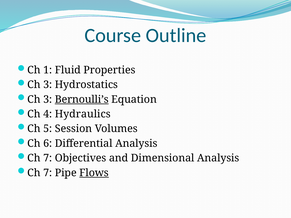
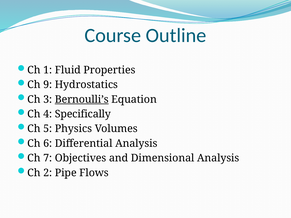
3: 3 -> 9 (48, 85)
Hydraulics: Hydraulics -> Specifically (83, 114)
Session: Session -> Physics (73, 129)
7: 7 -> 2 (48, 173)
Flows underline: present -> none (94, 173)
